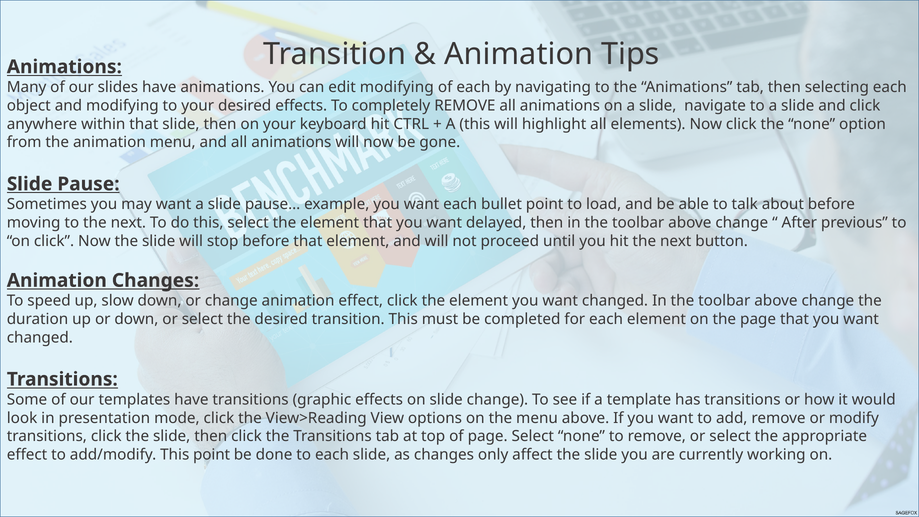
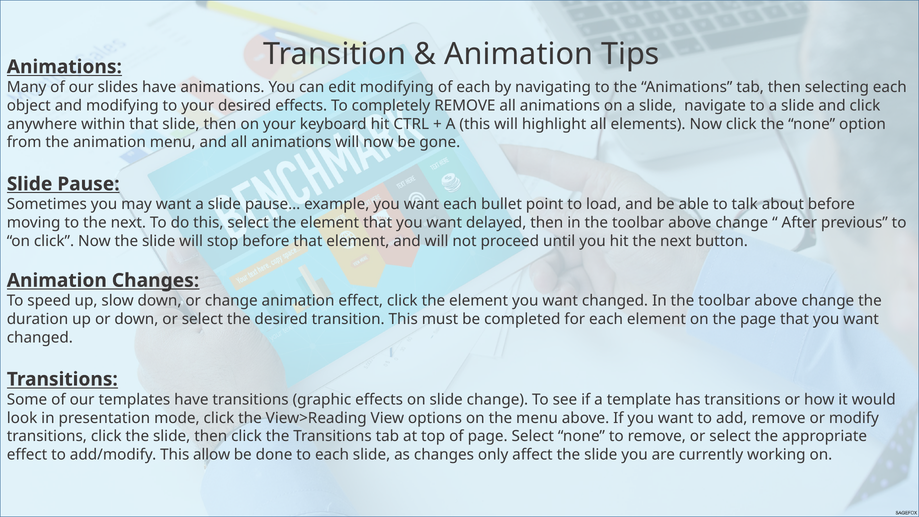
This point: point -> allow (212, 455)
